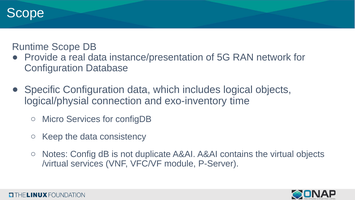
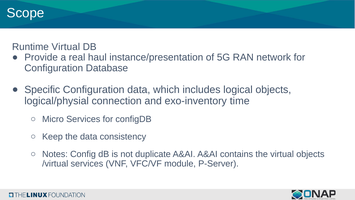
Runtime Scope: Scope -> Virtual (66, 47)
real data: data -> haul (97, 57)
